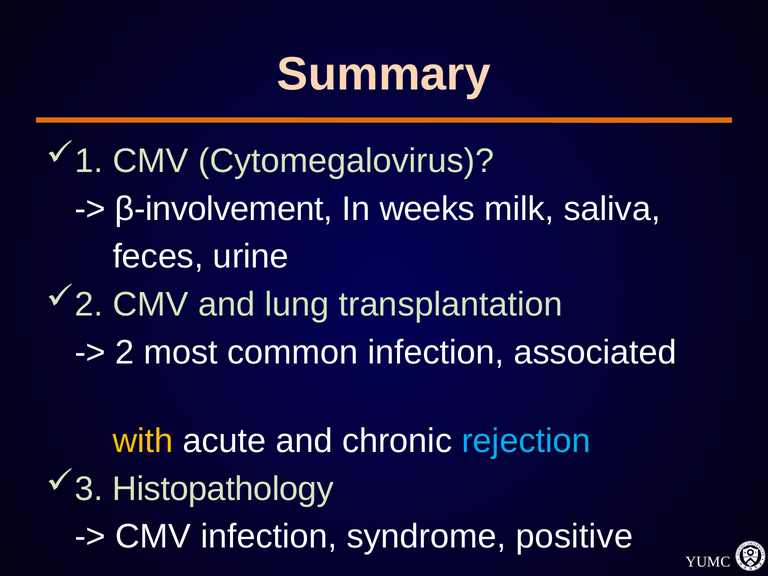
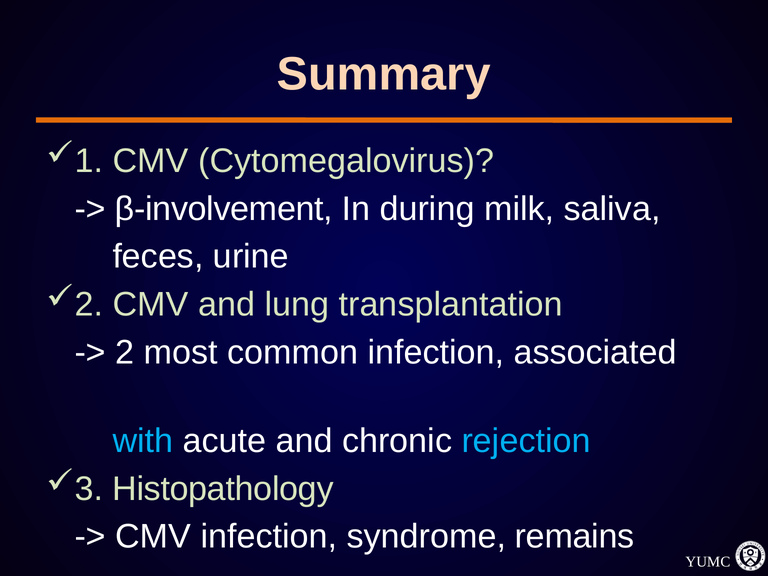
weeks: weeks -> during (427, 209)
with colour: yellow -> light blue (143, 441)
positive: positive -> remains (575, 537)
